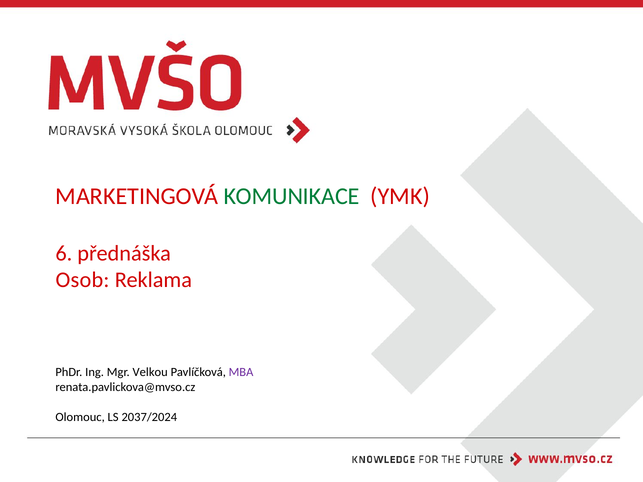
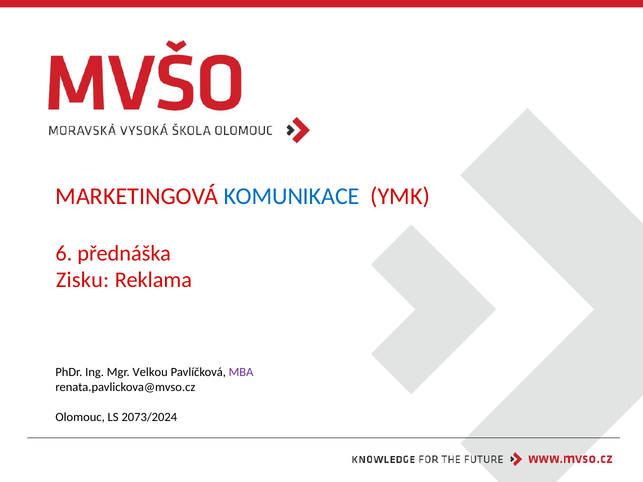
KOMUNIKACE colour: green -> blue (292, 197)
Osob: Osob -> Zisku (83, 280)
2037/2024: 2037/2024 -> 2073/2024 (149, 417)
